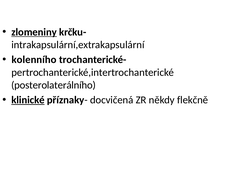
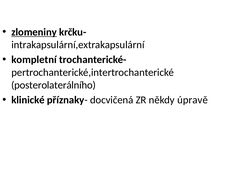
kolenního: kolenního -> kompletní (34, 60)
klinické underline: present -> none (28, 100)
flekčně: flekčně -> úpravě (193, 100)
